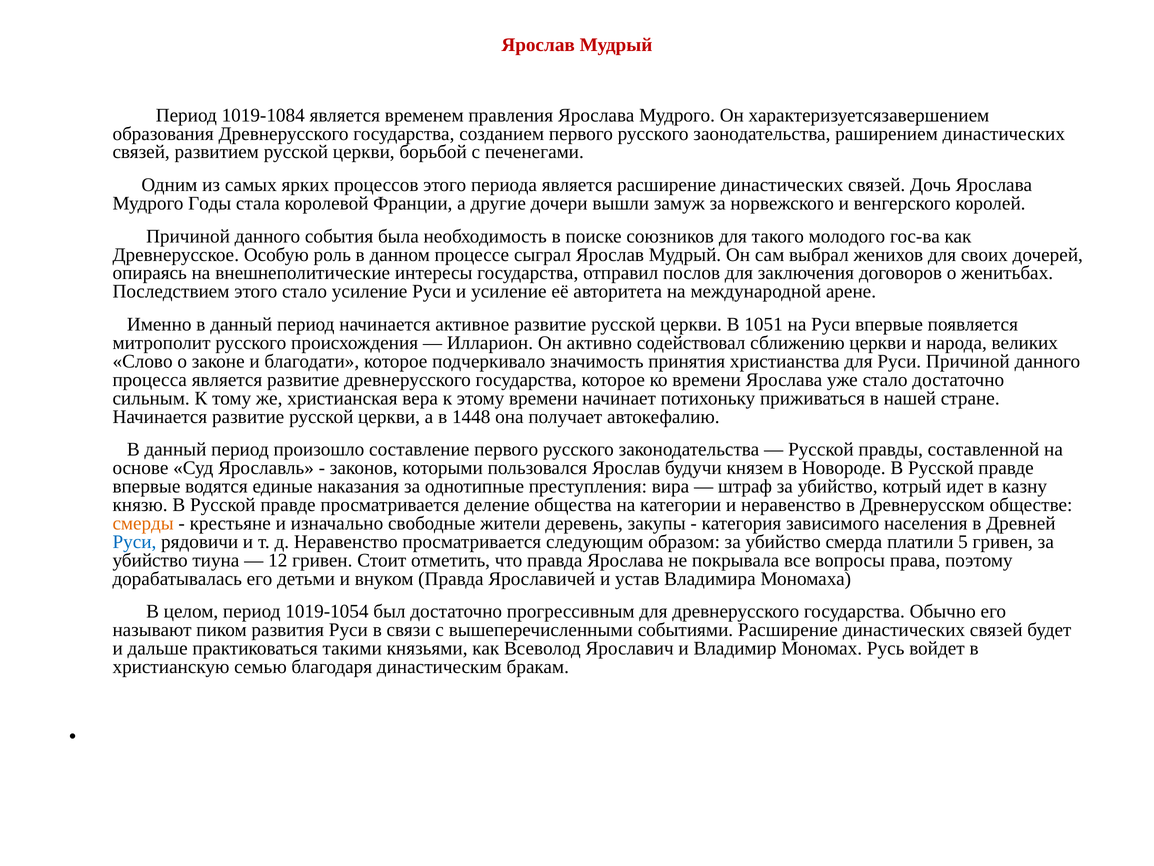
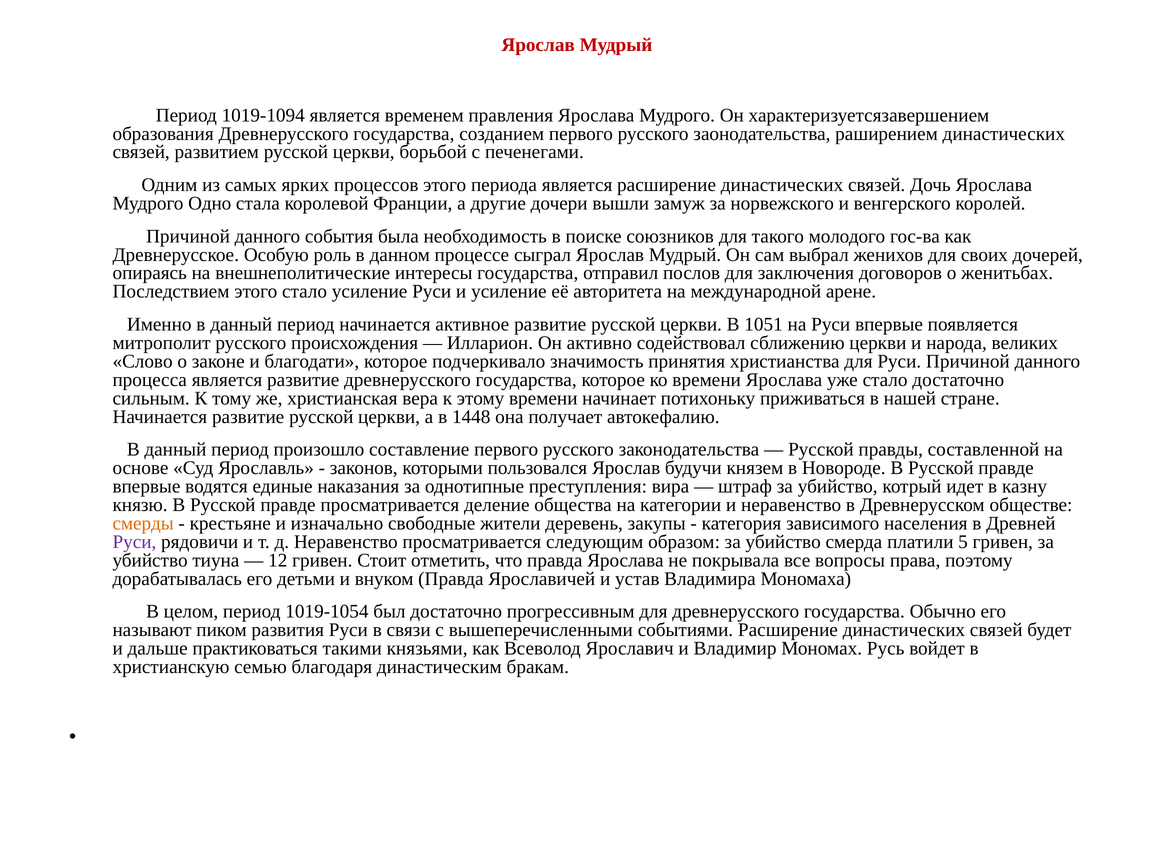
1019-1084: 1019-1084 -> 1019-1094 (263, 115)
Годы: Годы -> Одно (210, 203)
Руси colour: blue -> purple (134, 541)
